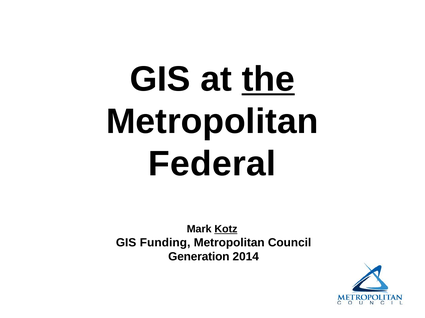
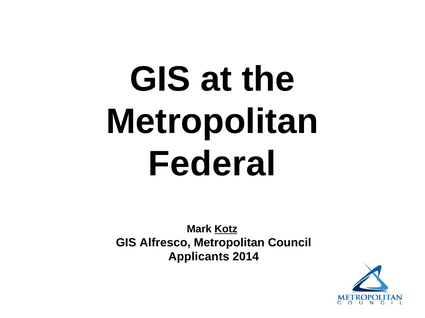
the underline: present -> none (268, 79)
Funding: Funding -> Alfresco (165, 243)
Generation: Generation -> Applicants (199, 257)
